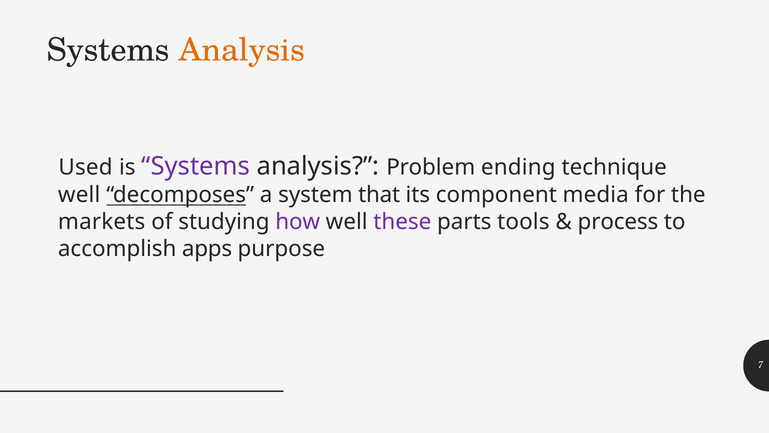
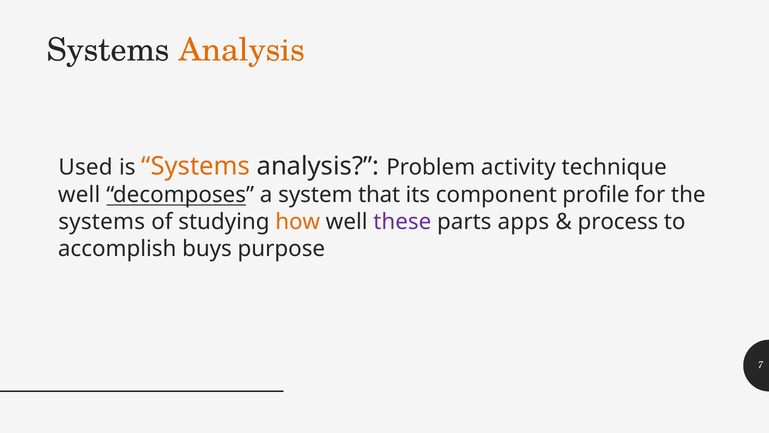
Systems colour: purple -> orange (196, 166)
ending: ending -> activity (518, 167)
media: media -> profile (596, 195)
markets: markets -> systems (102, 222)
how colour: purple -> orange (298, 222)
tools: tools -> apps (523, 222)
apps: apps -> buys (207, 248)
